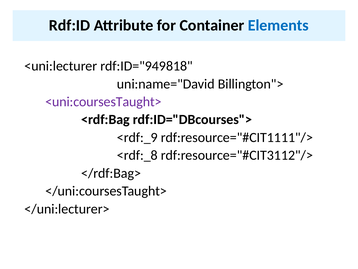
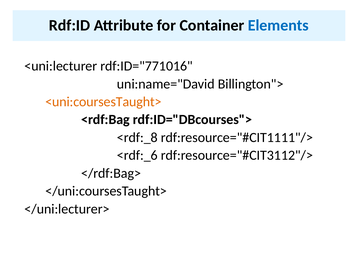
rdf:ID="949818: rdf:ID="949818 -> rdf:ID="771016 (147, 66)
<uni:coursesTaught> colour: purple -> orange (103, 102)
<rdf:_9: <rdf:_9 -> <rdf:_8 (137, 137)
<rdf:_8: <rdf:_8 -> <rdf:_6 (137, 155)
